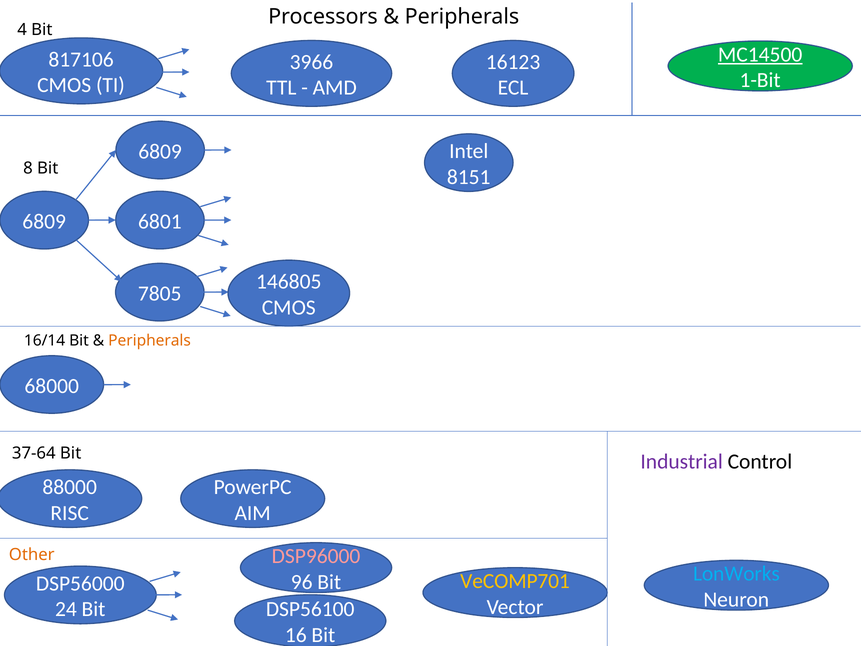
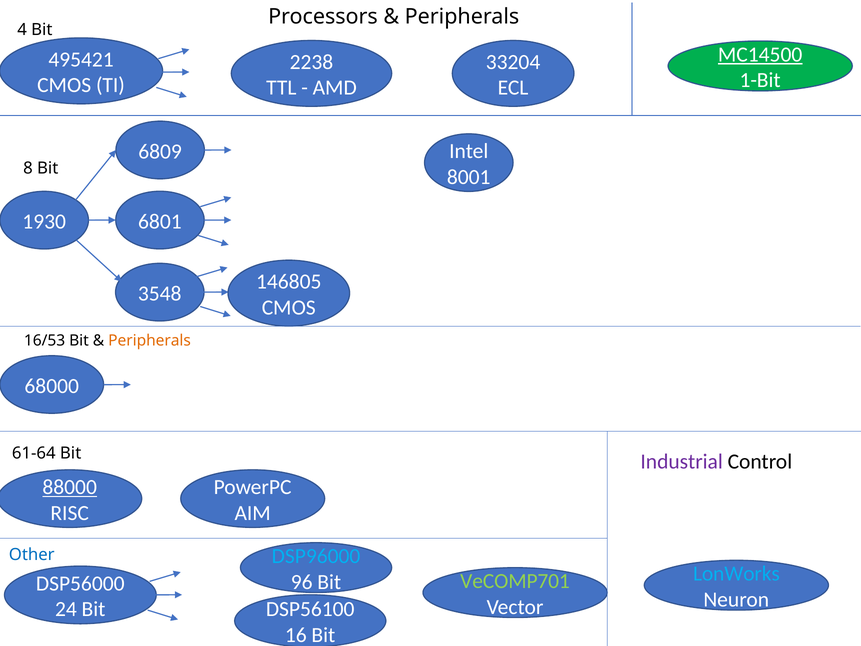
817106: 817106 -> 495421 (81, 59)
3966: 3966 -> 2238 (311, 62)
16123: 16123 -> 33204 (513, 62)
8151: 8151 -> 8001 (469, 177)
6809: 6809 -> 1930 (44, 222)
7805: 7805 -> 3548 (160, 294)
16/14: 16/14 -> 16/53 (45, 341)
37-64: 37-64 -> 61-64 (34, 453)
88000 underline: none -> present (70, 487)
DSP96000 colour: pink -> light blue (316, 556)
Other colour: orange -> blue (32, 555)
VeCOMP701 colour: yellow -> light green (515, 581)
